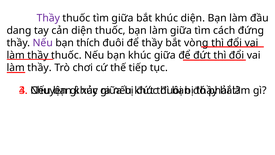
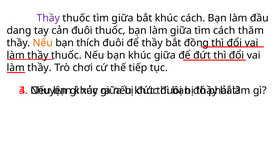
khúc diện: diện -> cách (193, 18)
cản diện: diện -> đuôi (82, 30)
đứng: đứng -> thăm (251, 30)
Nếu colour: purple -> orange (43, 43)
vòng: vòng -> đồng (196, 43)
